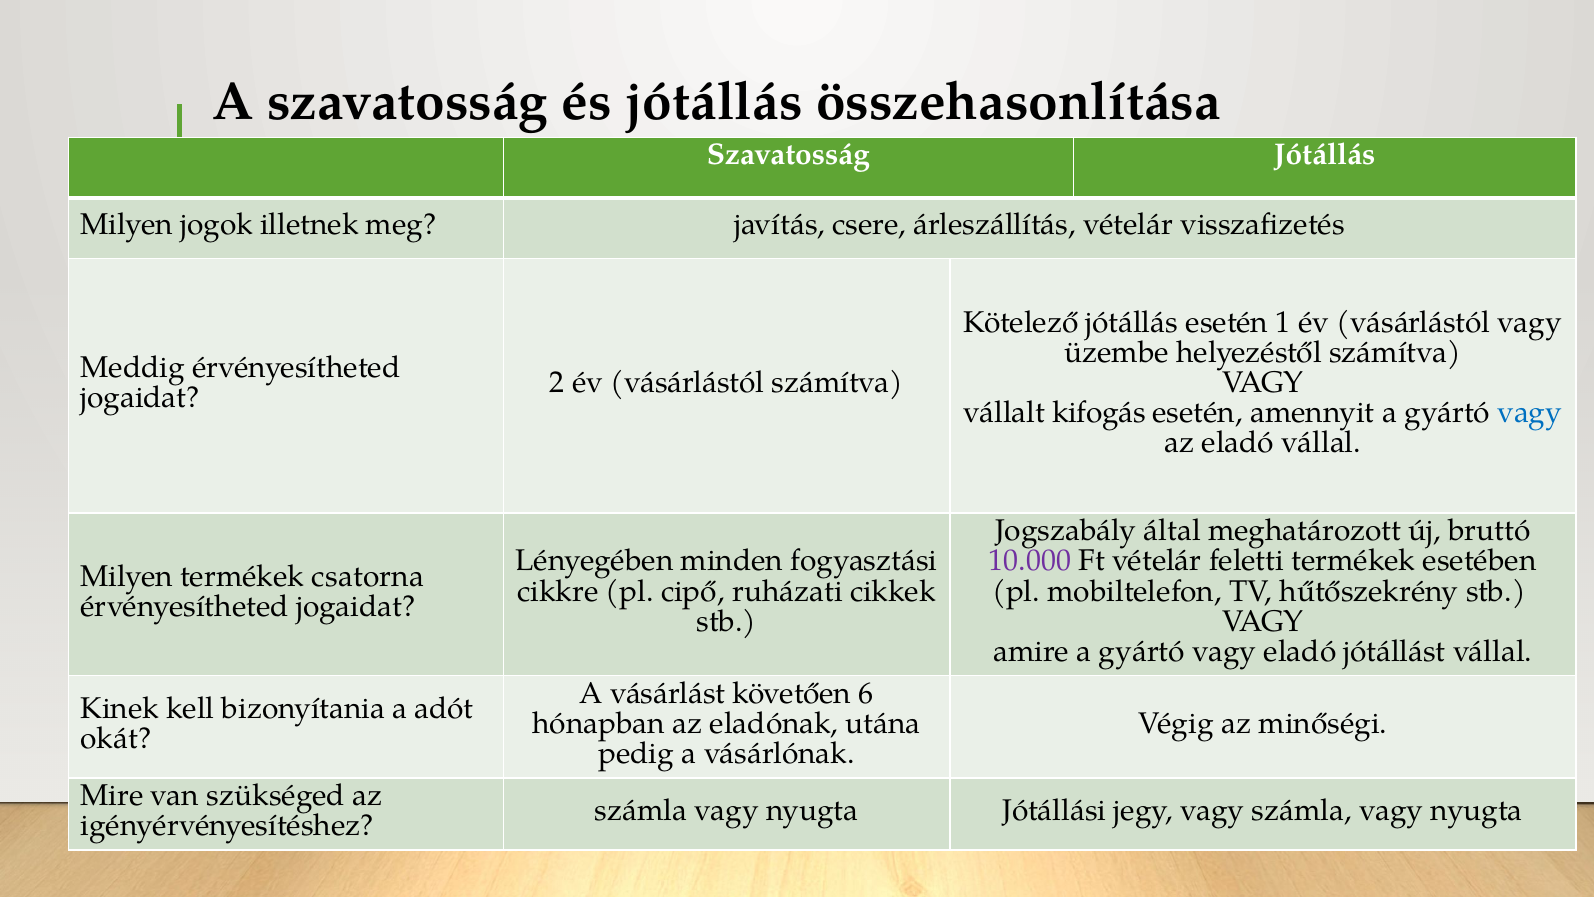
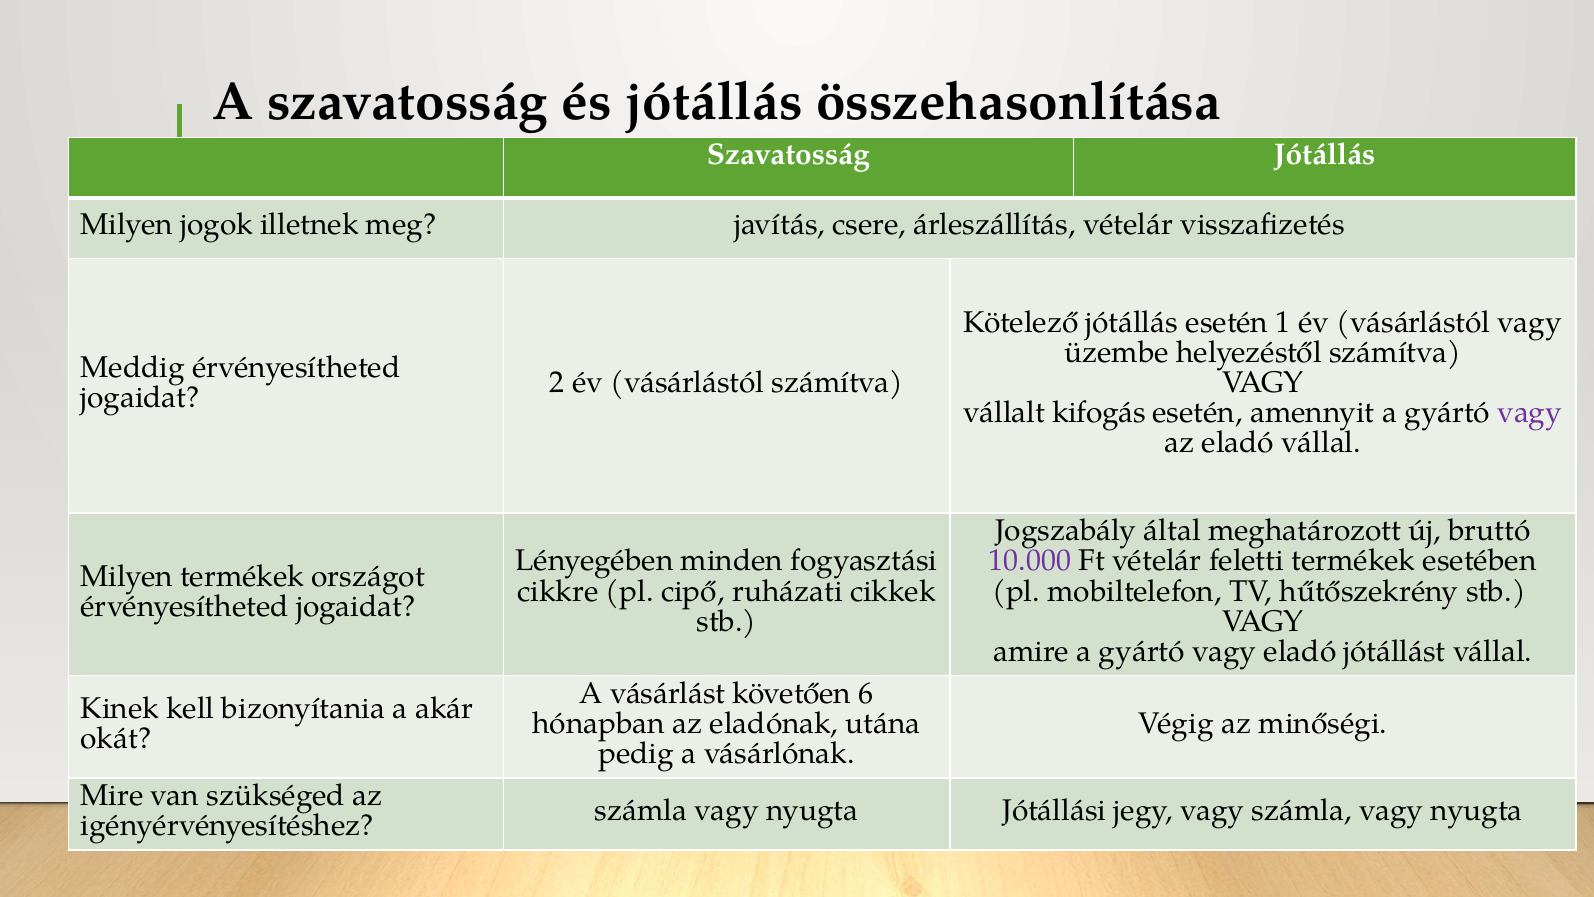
vagy colour: blue -> purple (1530, 413)
csatorna: csatorna -> országot (368, 576)
adót: adót -> akár (444, 708)
